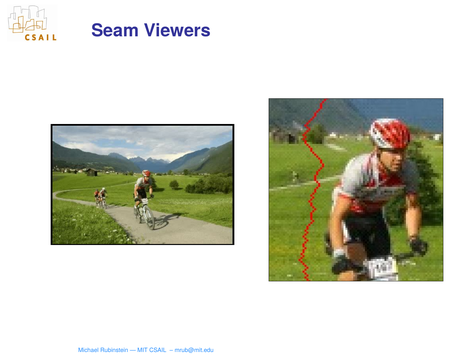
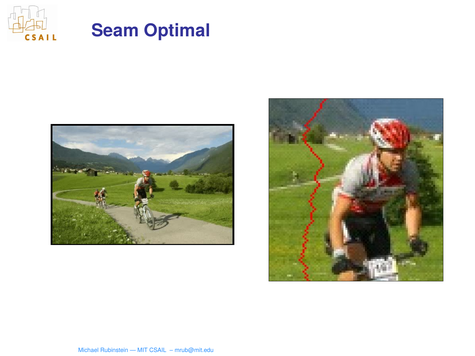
Viewers: Viewers -> Optimal (177, 31)
